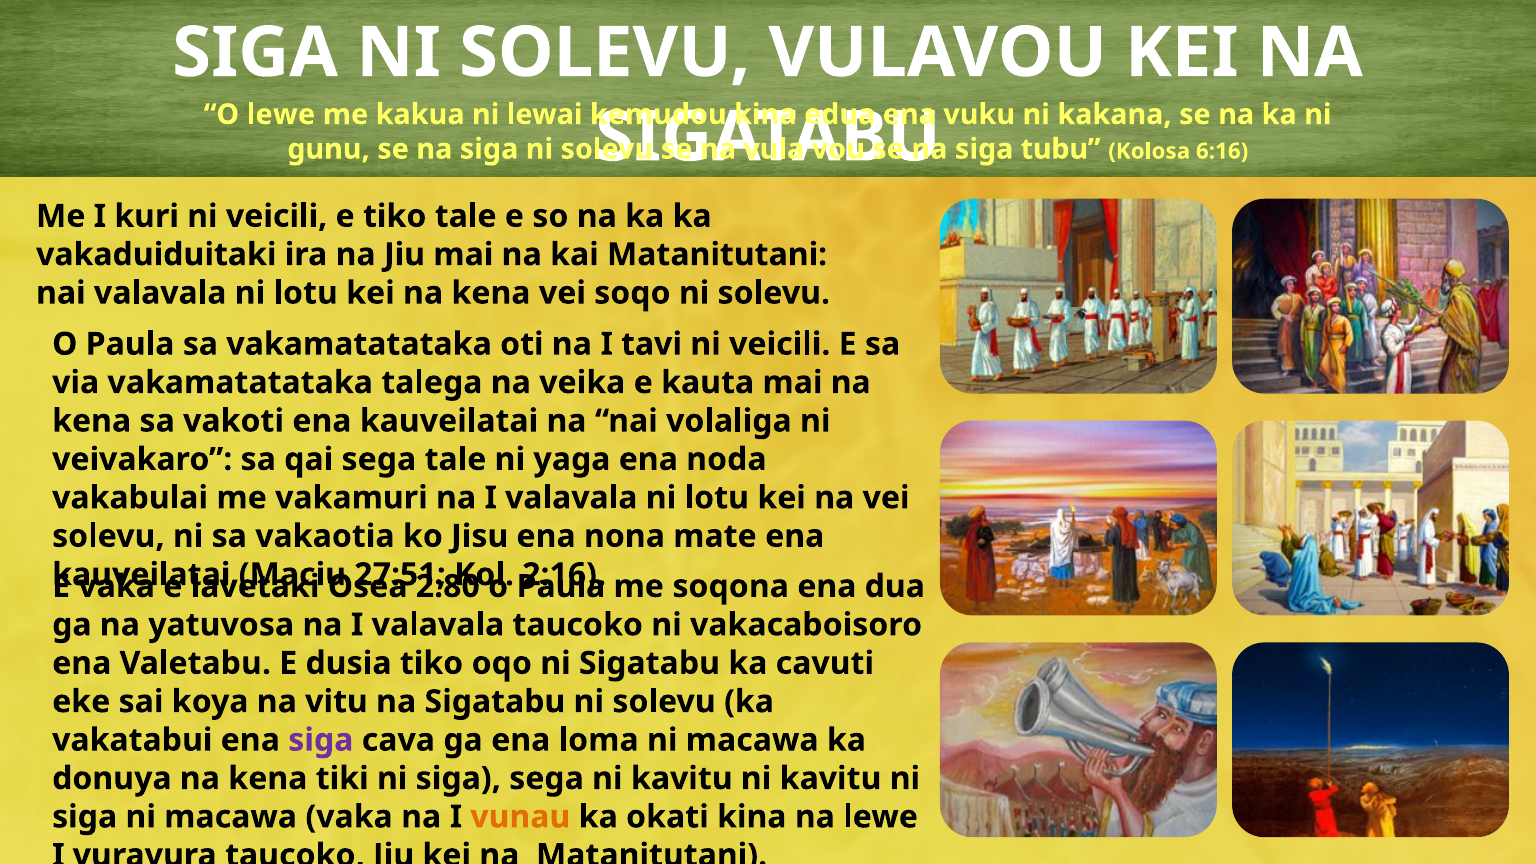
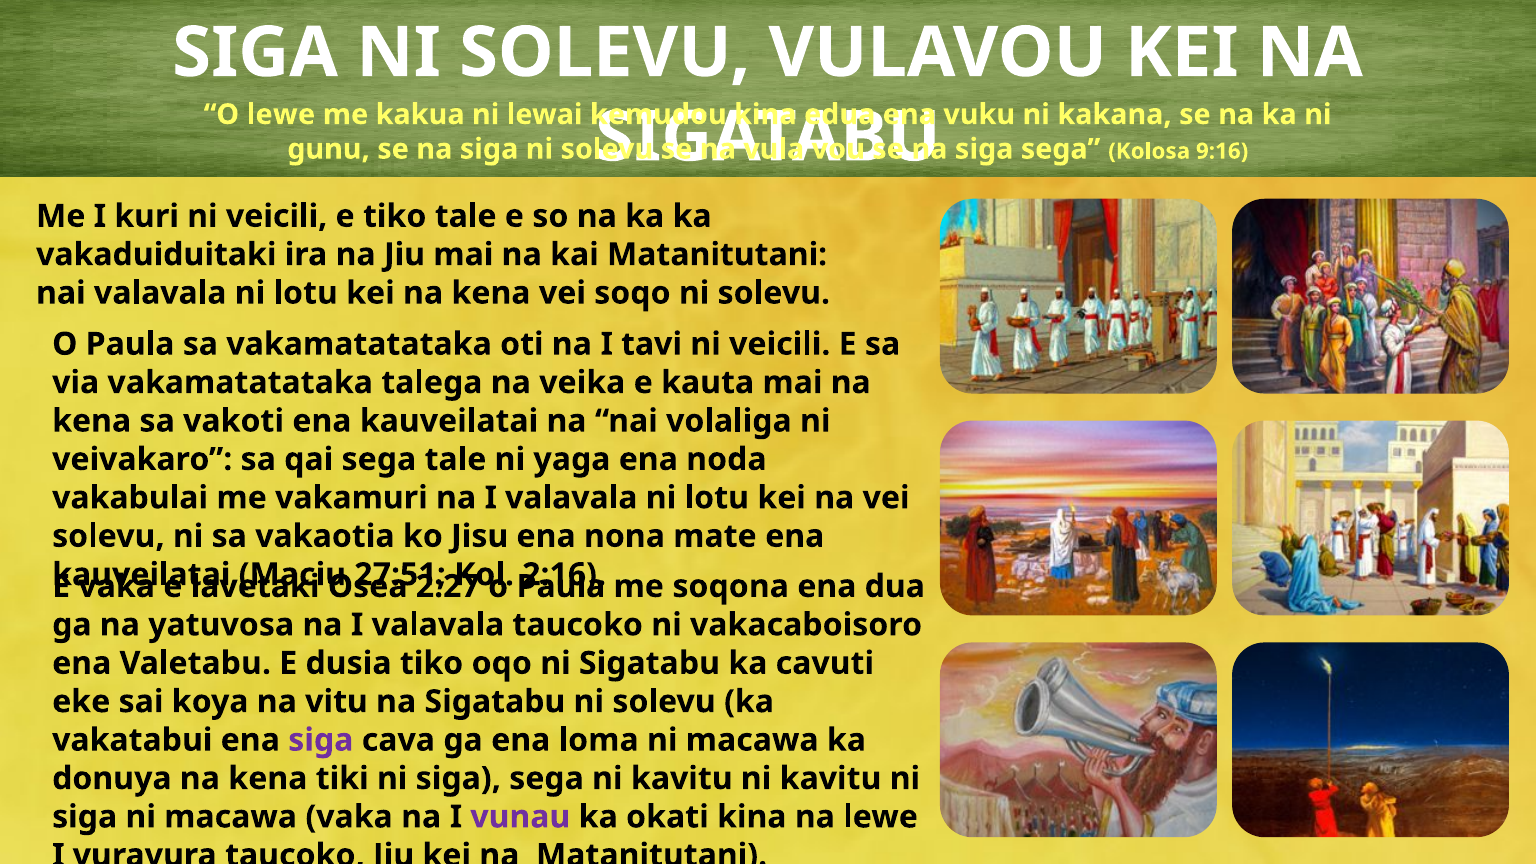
tubu: tubu -> sega (1061, 149)
6:16: 6:16 -> 9:16 (1222, 151)
2:80: 2:80 -> 2:27 (448, 586)
vunau colour: orange -> purple (520, 817)
